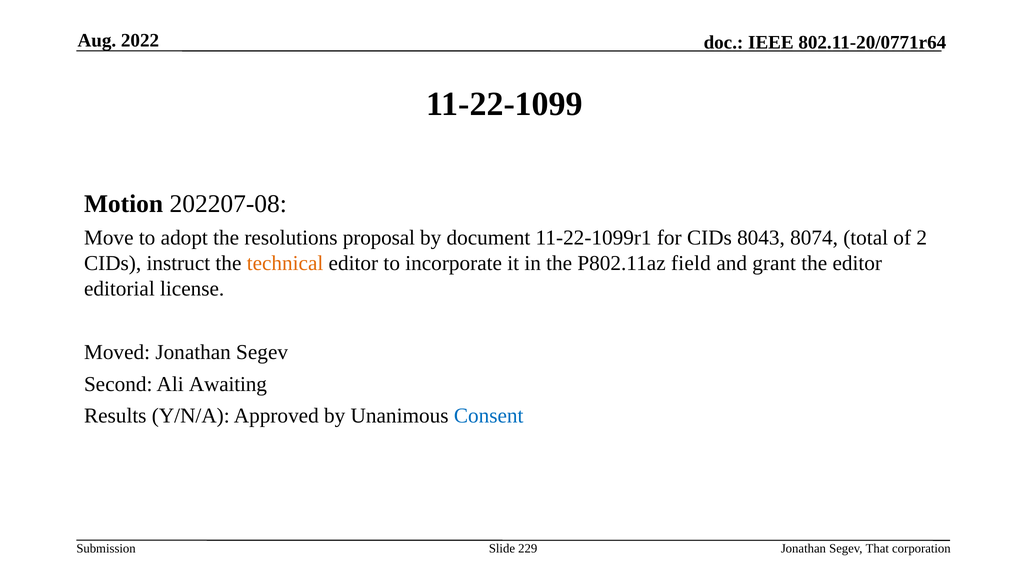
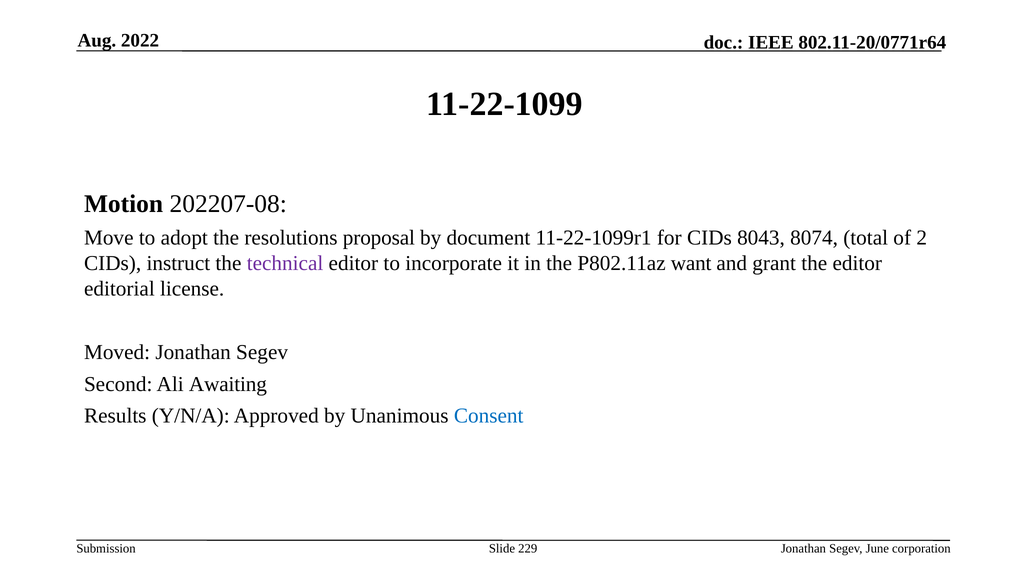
technical colour: orange -> purple (285, 264)
field: field -> want (691, 264)
That: That -> June (877, 549)
